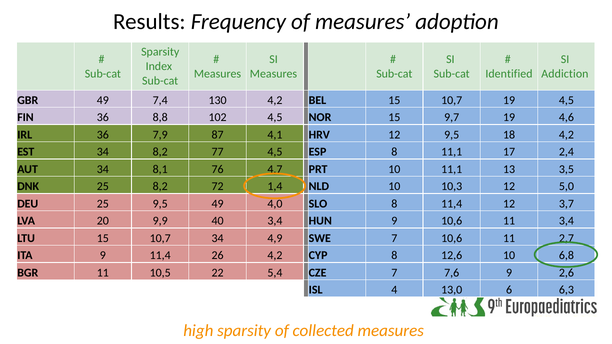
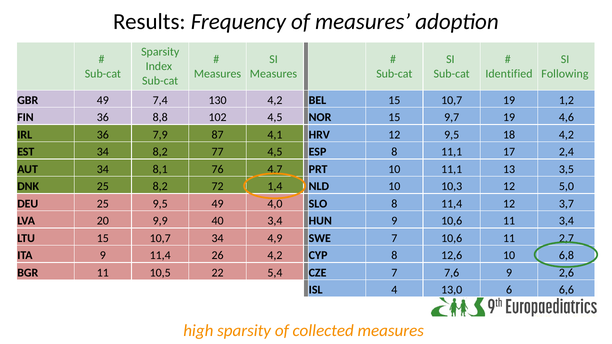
Addiction: Addiction -> Following (565, 74)
19 4,5: 4,5 -> 1,2 (566, 100)
6,3: 6,3 -> 6,6 (566, 290)
